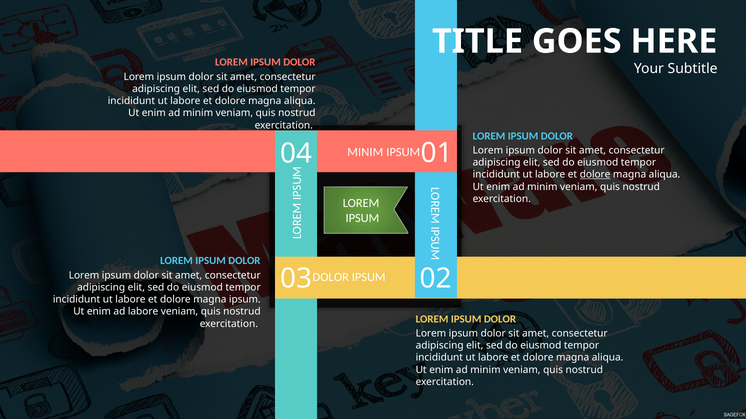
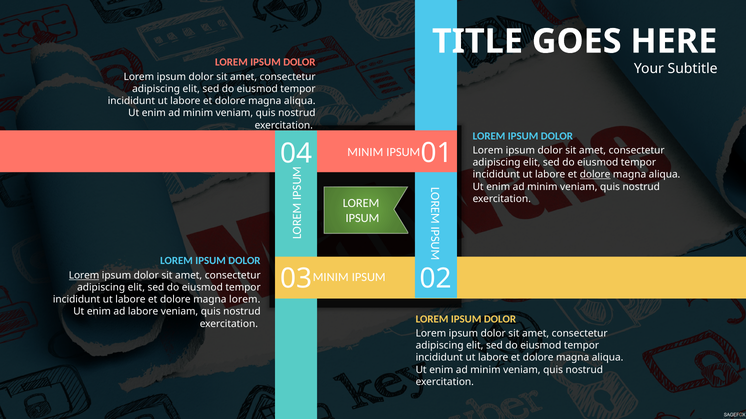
DOLOR: DOLOR -> MINIM (331, 277)
Lorem underline: none -> present (84, 276)
magna ipsum: ipsum -> lorem (245, 300)
